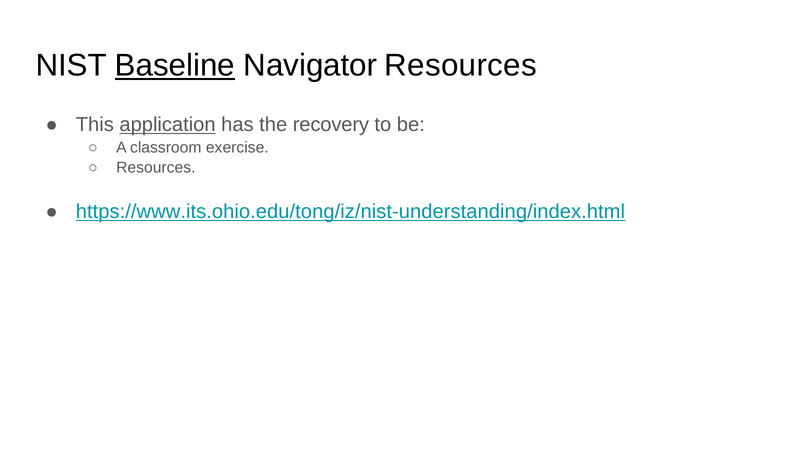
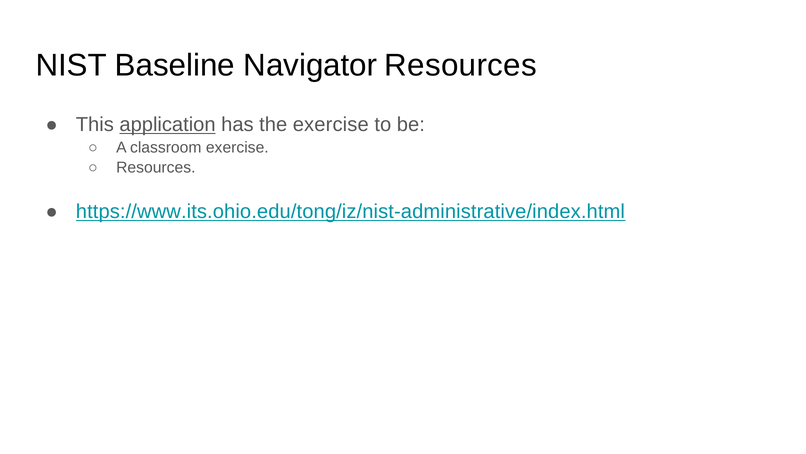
Baseline underline: present -> none (175, 65)
the recovery: recovery -> exercise (331, 125)
https://www.its.ohio.edu/tong/iz/nist-understanding/index.html: https://www.its.ohio.edu/tong/iz/nist-understanding/index.html -> https://www.its.ohio.edu/tong/iz/nist-administrative/index.html (350, 211)
